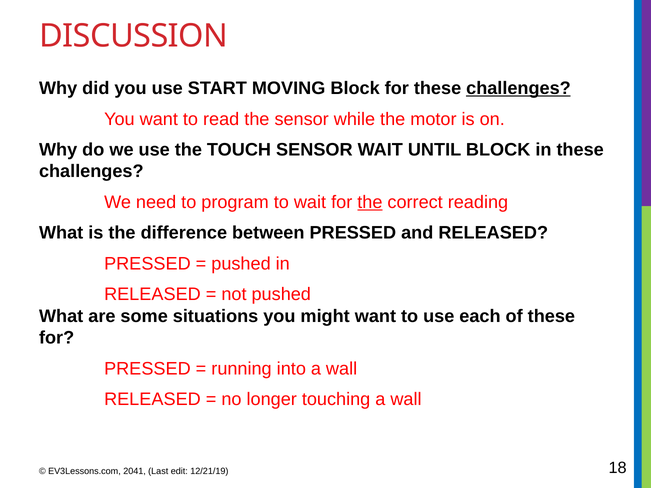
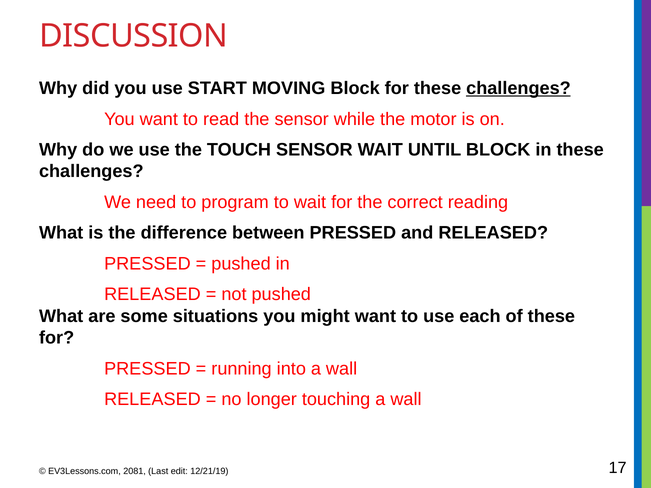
the underline: present -> none (370, 202)
2041: 2041 -> 2081 (135, 472)
18: 18 -> 17 (618, 468)
